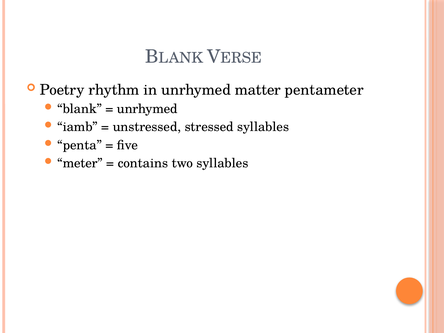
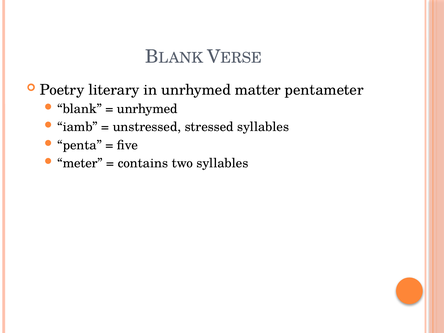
rhythm: rhythm -> literary (114, 90)
